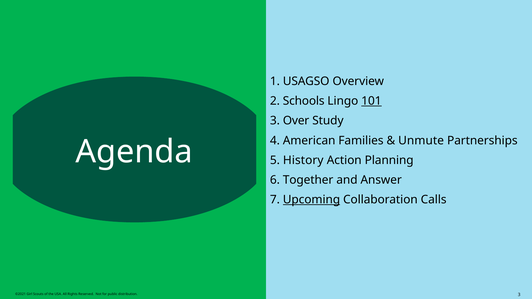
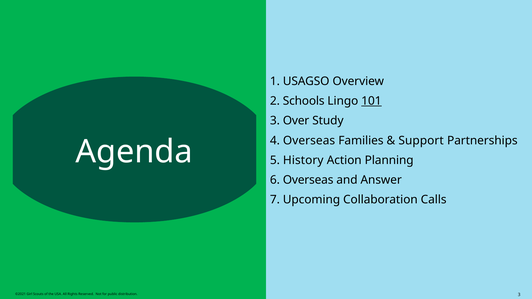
4 American: American -> Overseas (309, 141)
Unmute: Unmute -> Support (421, 141)
6 Together: Together -> Overseas (308, 180)
Upcoming underline: present -> none (311, 200)
